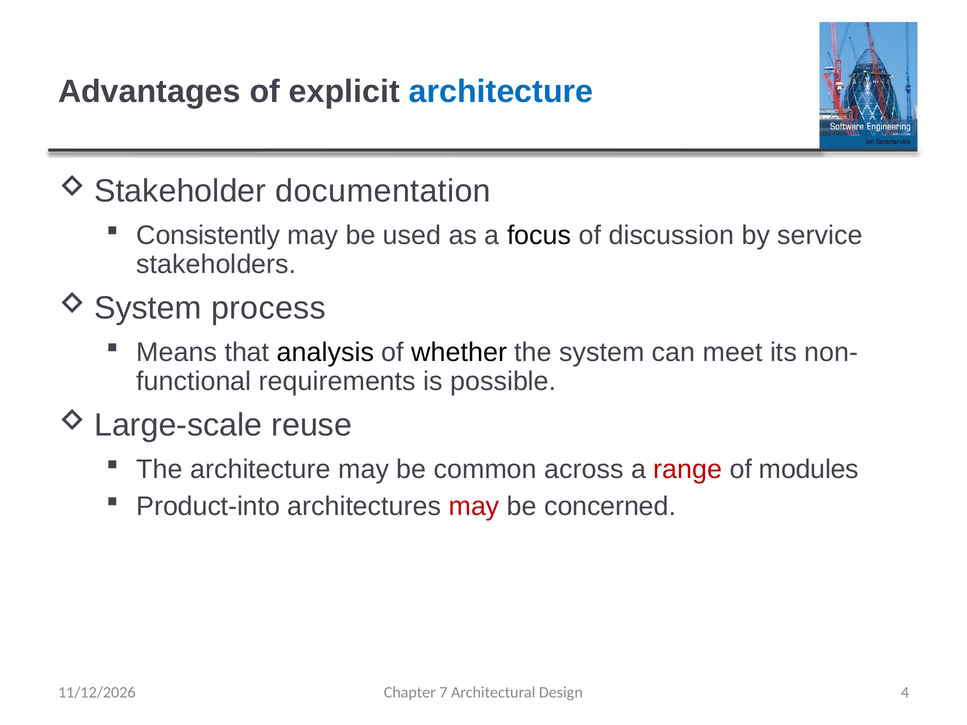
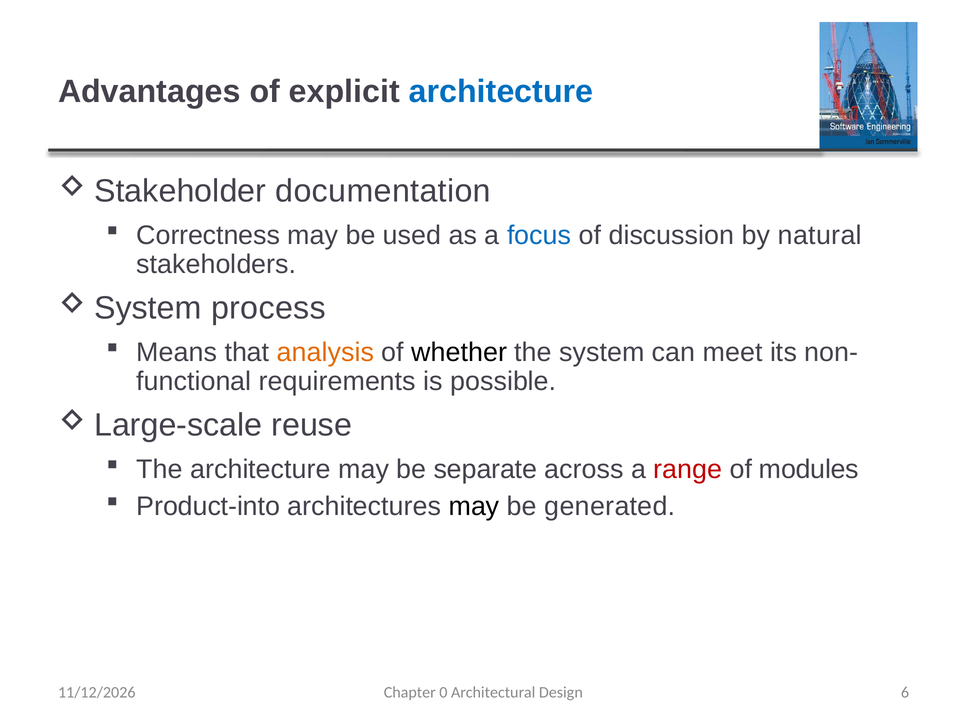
Consistently: Consistently -> Correctness (208, 235)
focus colour: black -> blue (539, 235)
service: service -> natural (820, 235)
analysis colour: black -> orange (325, 352)
common: common -> separate (485, 469)
may colour: red -> black (474, 506)
concerned: concerned -> generated (610, 506)
7: 7 -> 0 (443, 692)
4: 4 -> 6 (905, 692)
